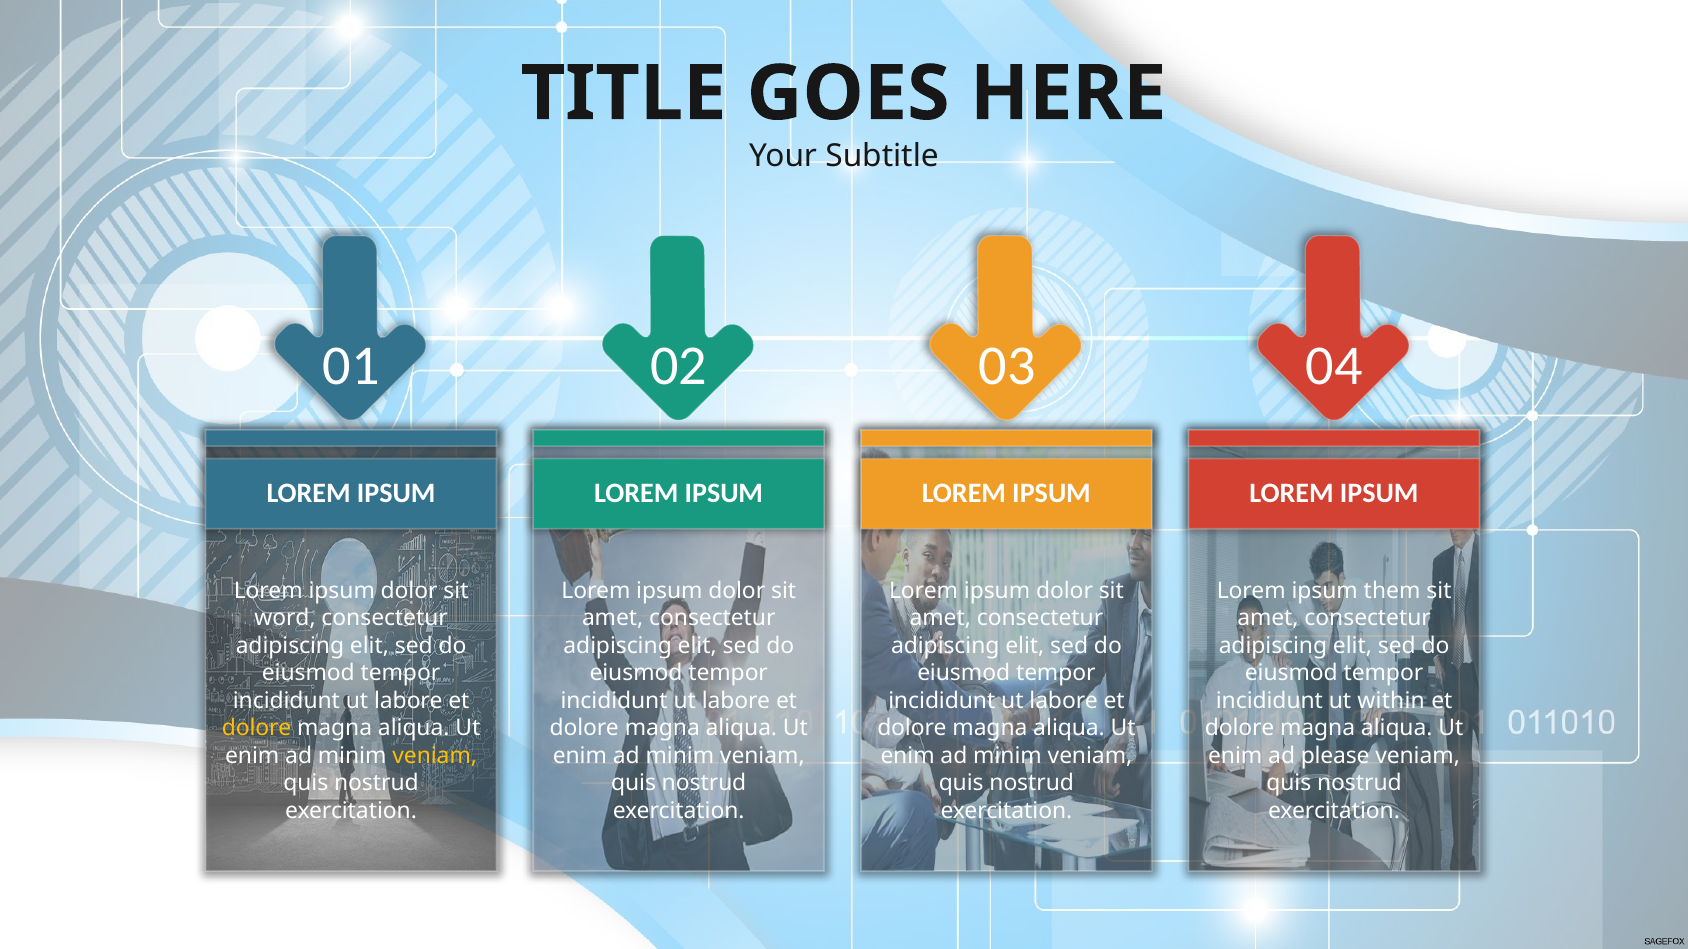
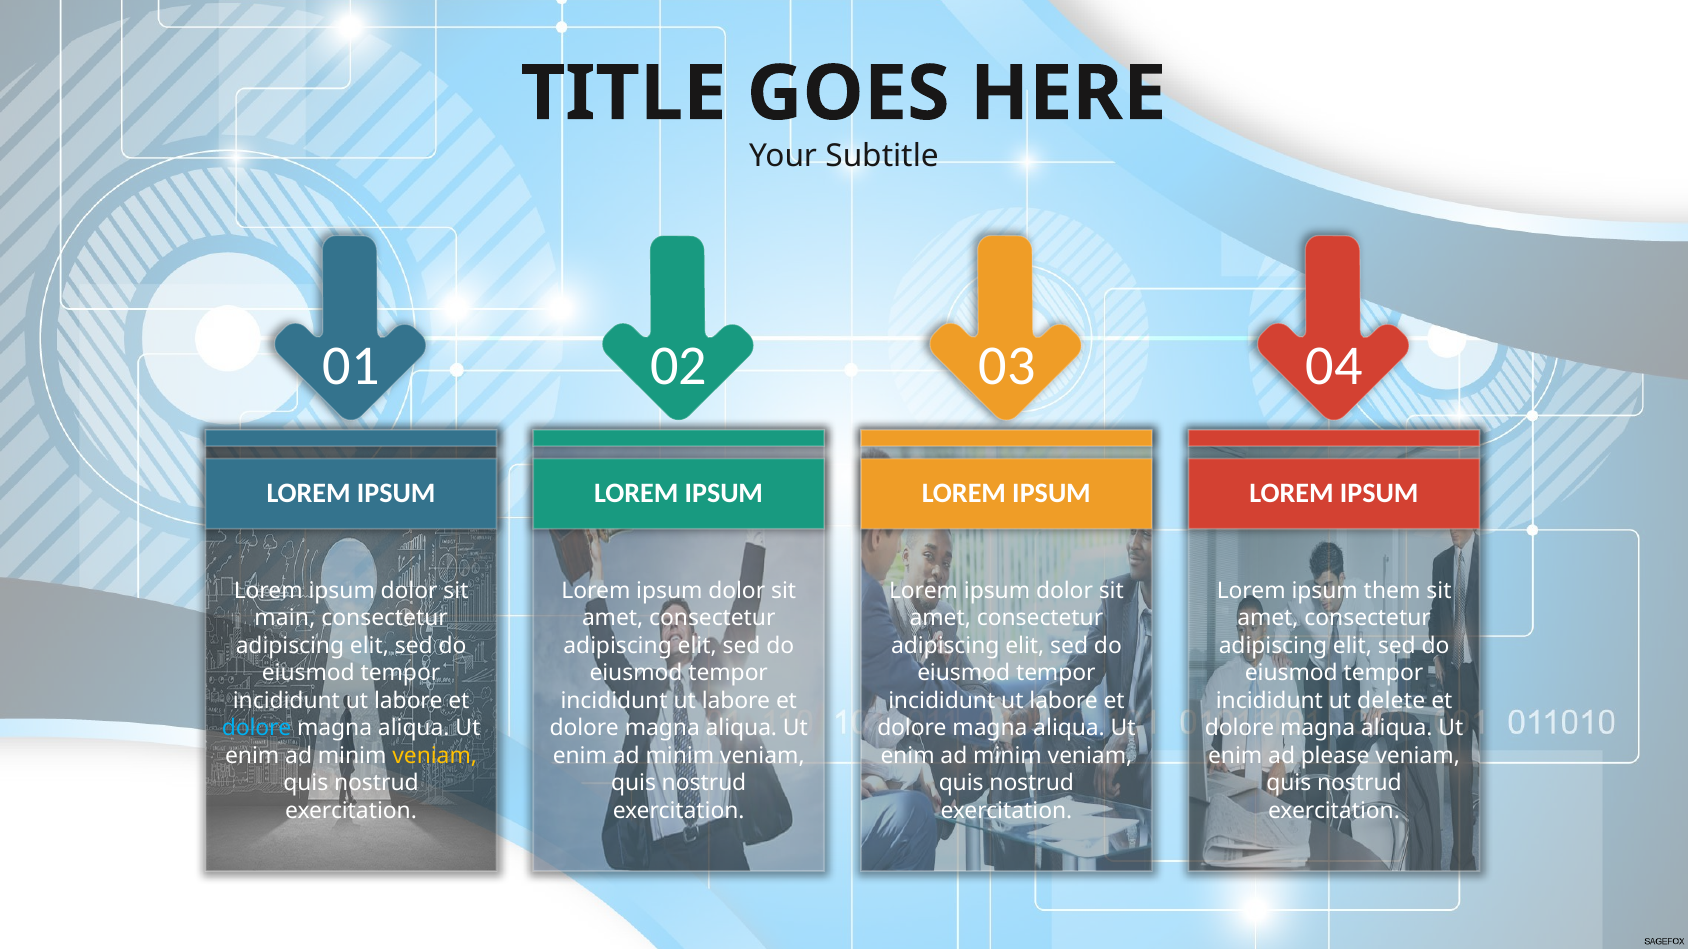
word: word -> main (285, 619)
within: within -> delete (1391, 701)
dolore colour: yellow -> light blue (257, 729)
